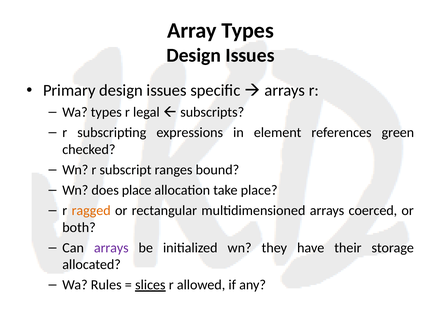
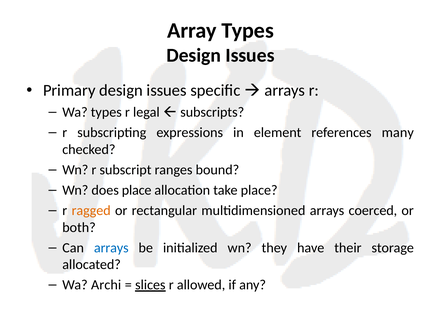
green: green -> many (398, 132)
arrays colour: purple -> blue (111, 248)
Rules: Rules -> Archi (106, 285)
